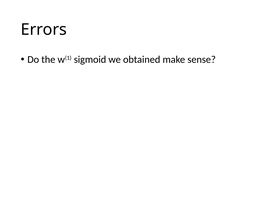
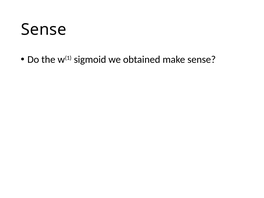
Errors: Errors -> Sense (44, 30)
